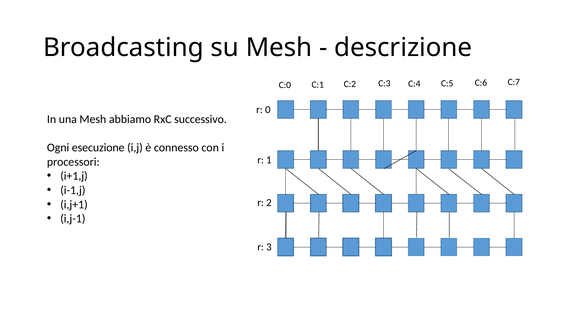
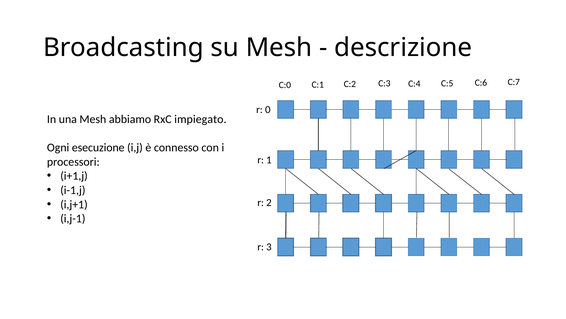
successivo: successivo -> impiegato (200, 119)
